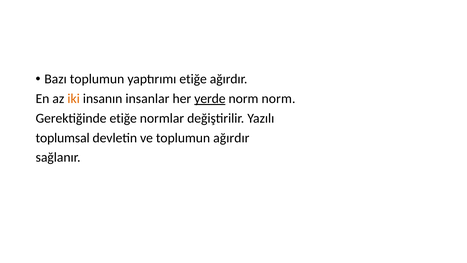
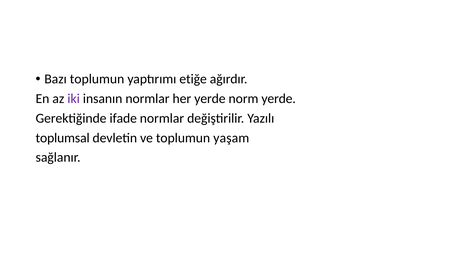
iki colour: orange -> purple (74, 99)
insanın insanlar: insanlar -> normlar (147, 99)
yerde underline: present -> none (210, 99)
norm norm: norm -> yerde (279, 99)
Gerektiğinde etiğe: etiğe -> ifade (123, 118)
toplumun ağırdır: ağırdır -> yaşam (231, 138)
